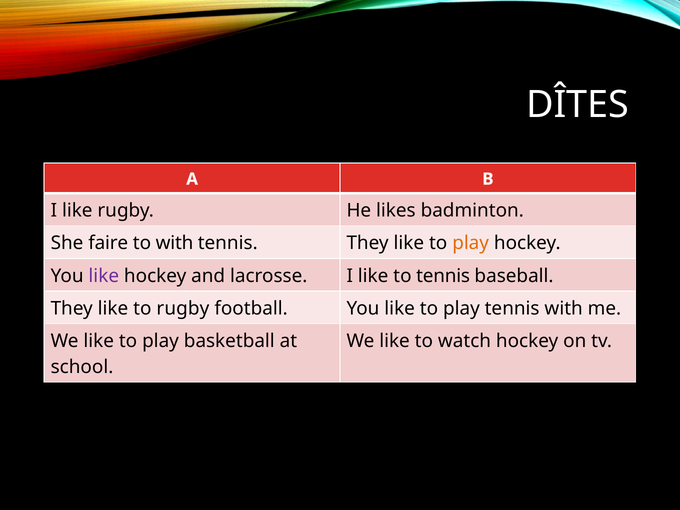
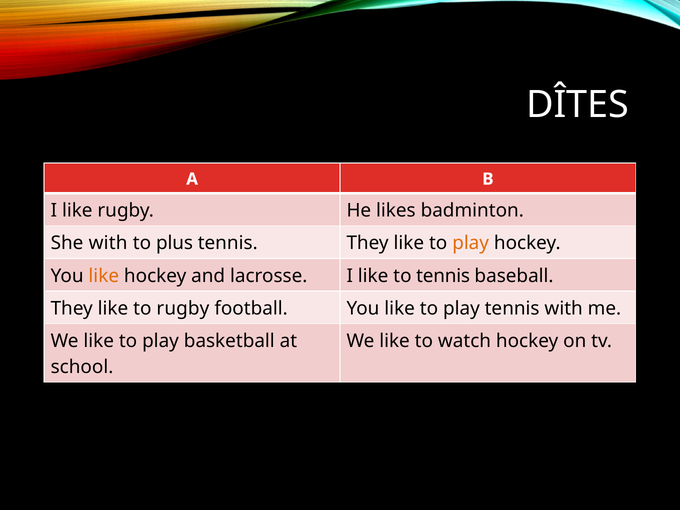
She faire: faire -> with (108, 243)
to with: with -> plus (175, 243)
like colour: purple -> orange (104, 276)
